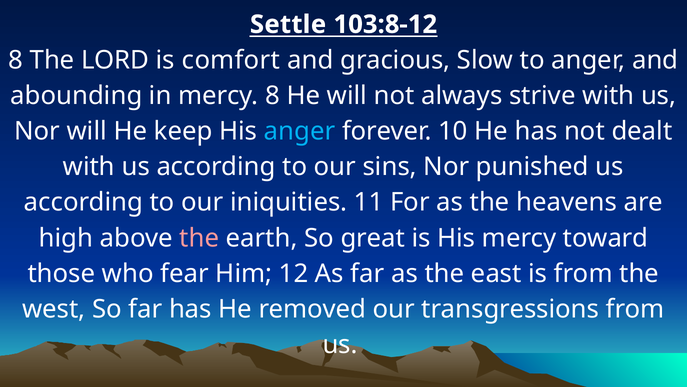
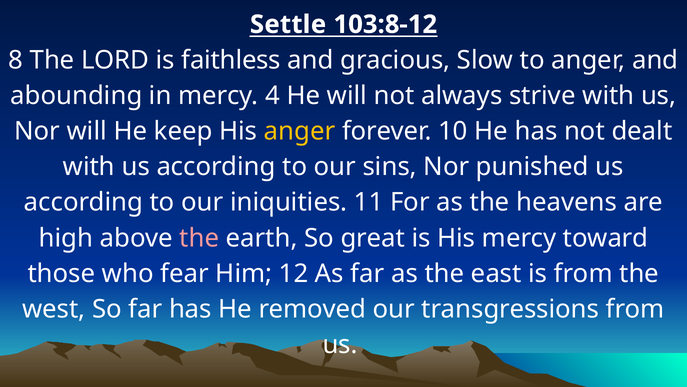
comfort: comfort -> faithless (231, 60)
mercy 8: 8 -> 4 (272, 95)
anger colour: light blue -> yellow (300, 131)
